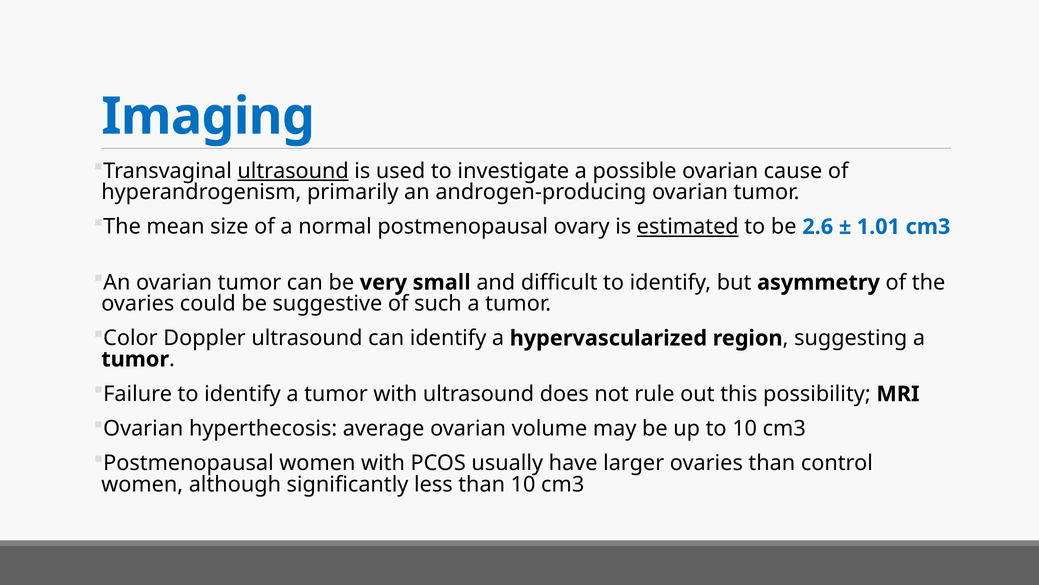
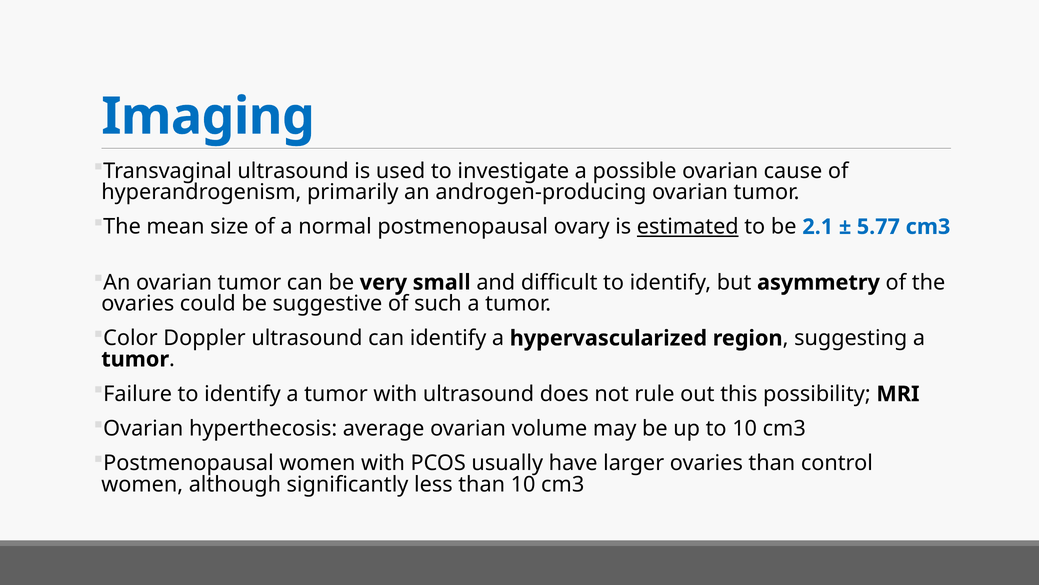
ultrasound underline: present -> none (293, 171)
2.6: 2.6 -> 2.1 (818, 227)
1.01: 1.01 -> 5.77 (878, 227)
